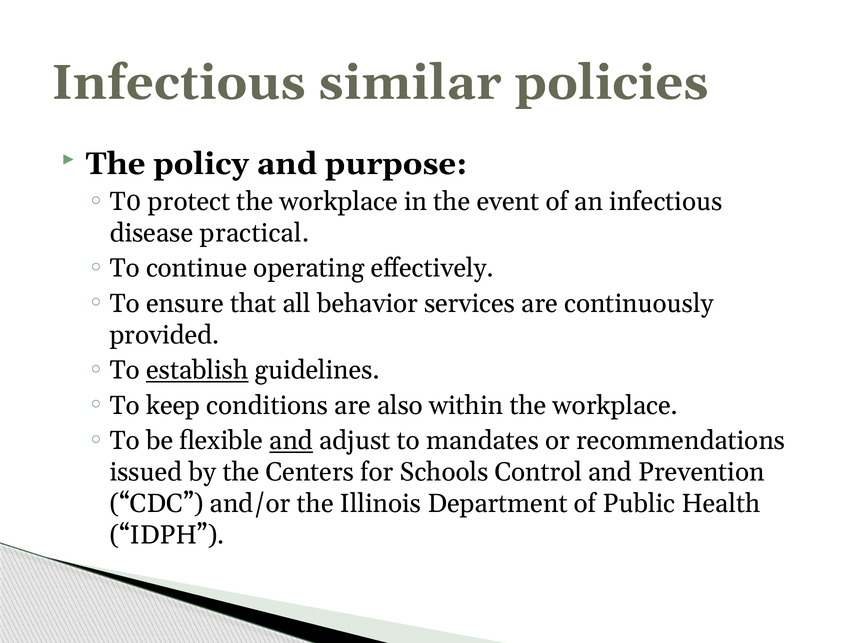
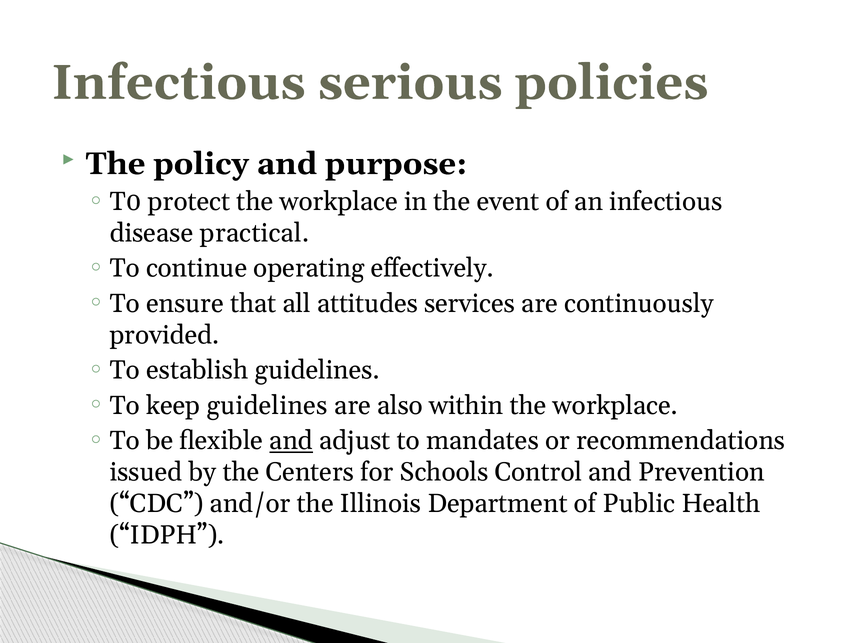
similar: similar -> serious (410, 83)
behavior: behavior -> attitudes (368, 303)
establish underline: present -> none (197, 370)
keep conditions: conditions -> guidelines (267, 405)
